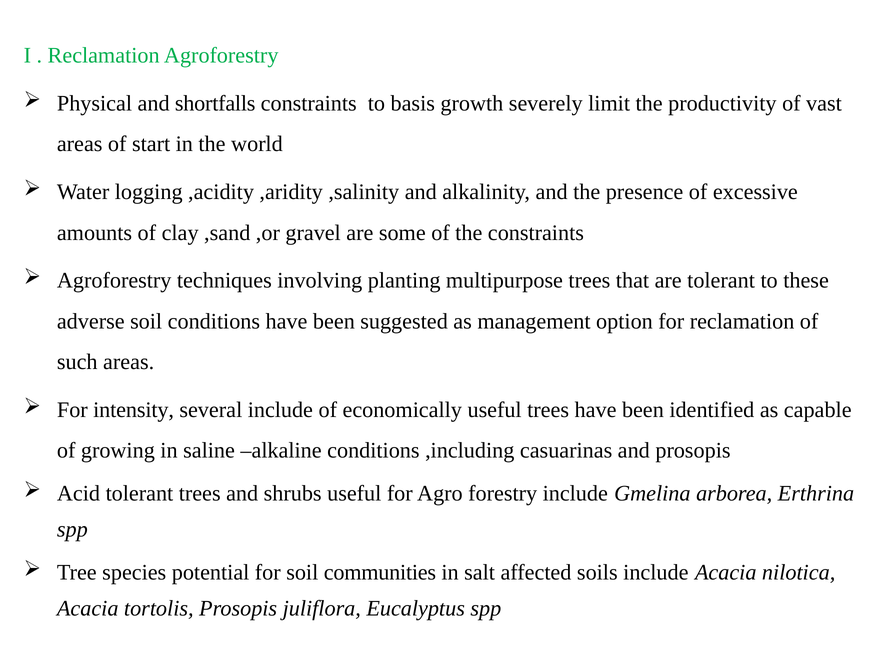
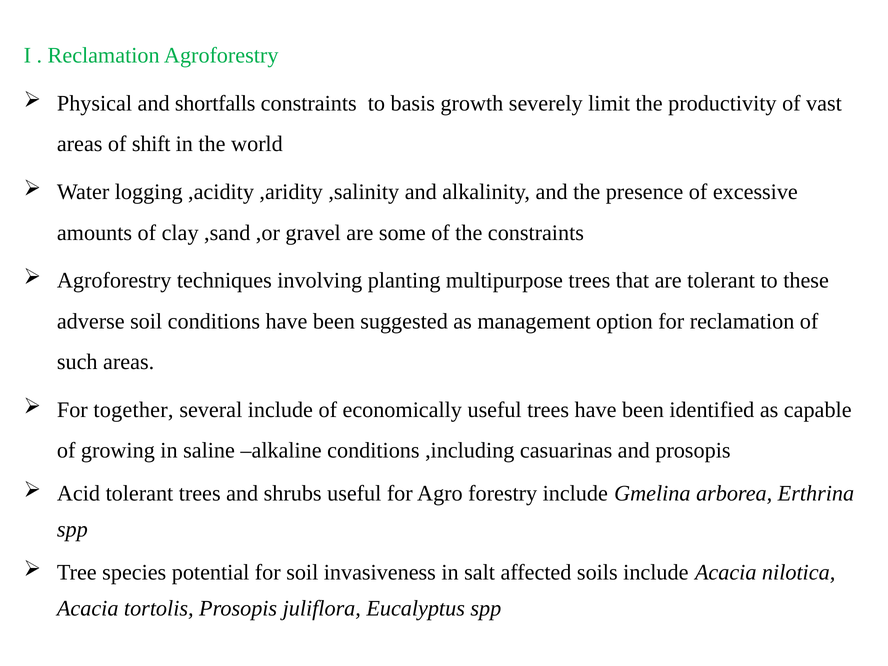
start: start -> shift (151, 144)
intensity: intensity -> together (133, 410)
communities: communities -> invasiveness (380, 573)
